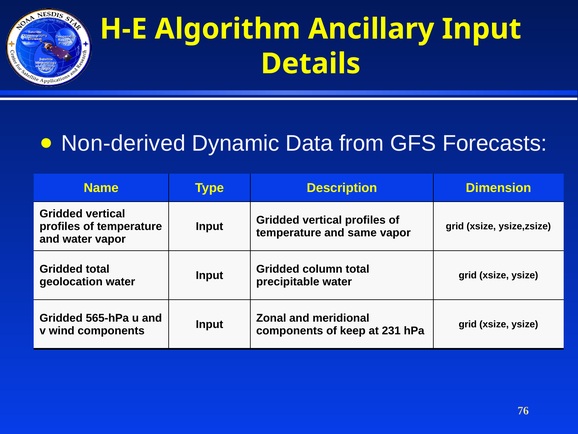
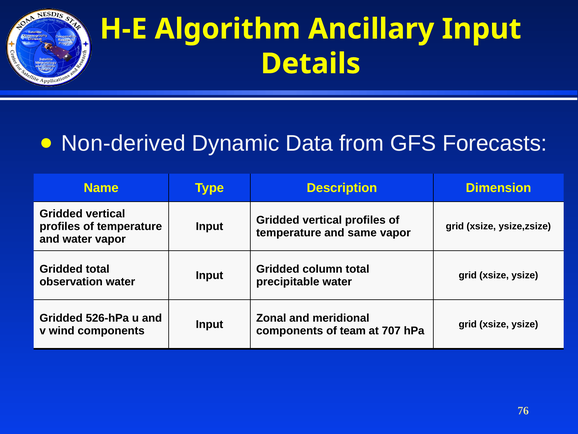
geolocation: geolocation -> observation (71, 281)
565-hPa: 565-hPa -> 526-hPa (107, 318)
keep: keep -> team (353, 330)
231: 231 -> 707 (391, 330)
